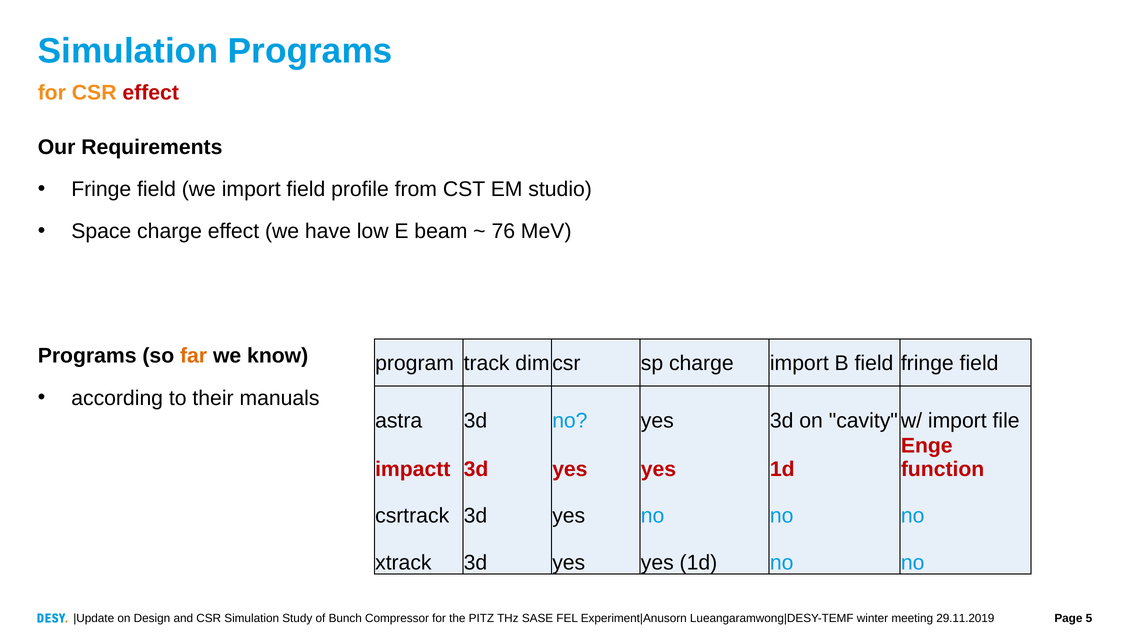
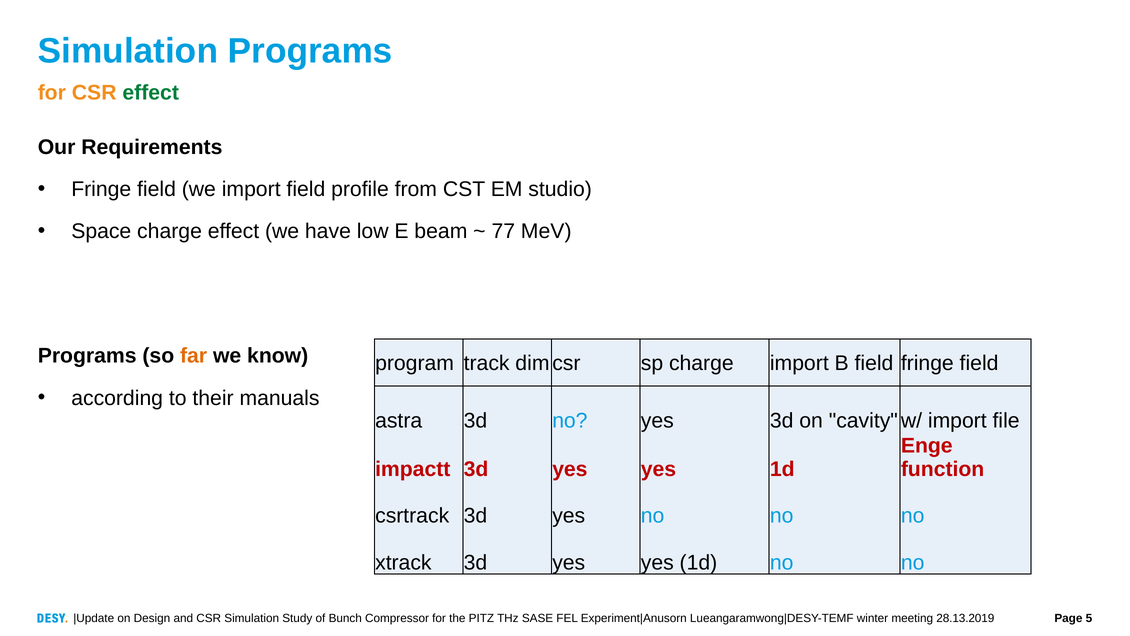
effect colour: red -> green (151, 93)
76: 76 -> 77 (503, 231)
29.11.2019: 29.11.2019 -> 28.13.2019 (965, 618)
